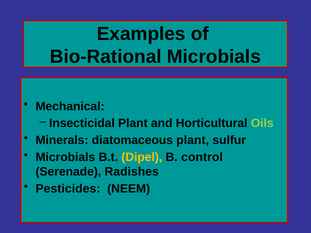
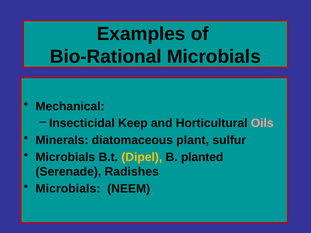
Insecticidal Plant: Plant -> Keep (133, 123)
Oils colour: light green -> pink (262, 123)
control: control -> planted (202, 157)
Pesticides: Pesticides -> Microbials (68, 189)
